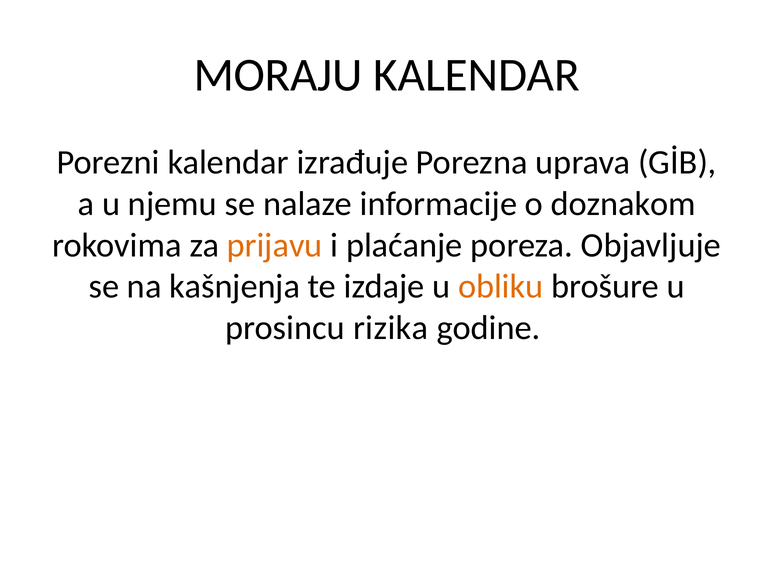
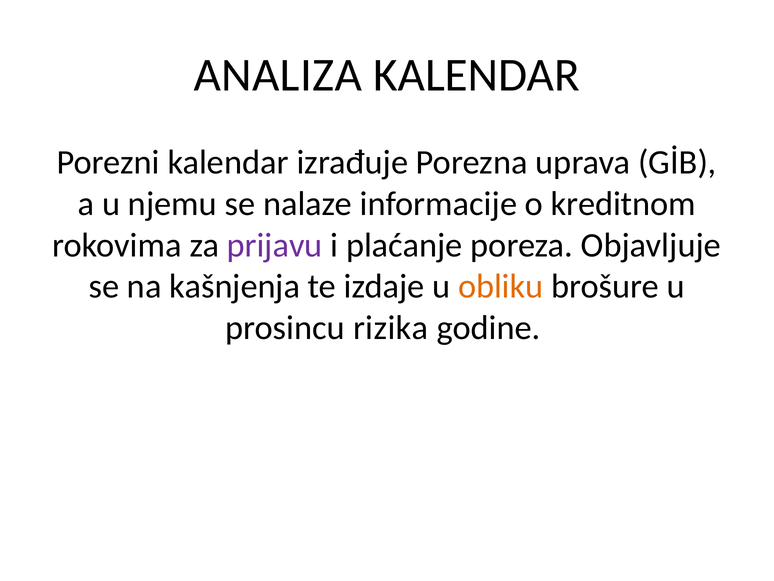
MORAJU: MORAJU -> ANALIZA (278, 75)
doznakom: doznakom -> kreditnom (623, 204)
prijavu colour: orange -> purple (275, 245)
